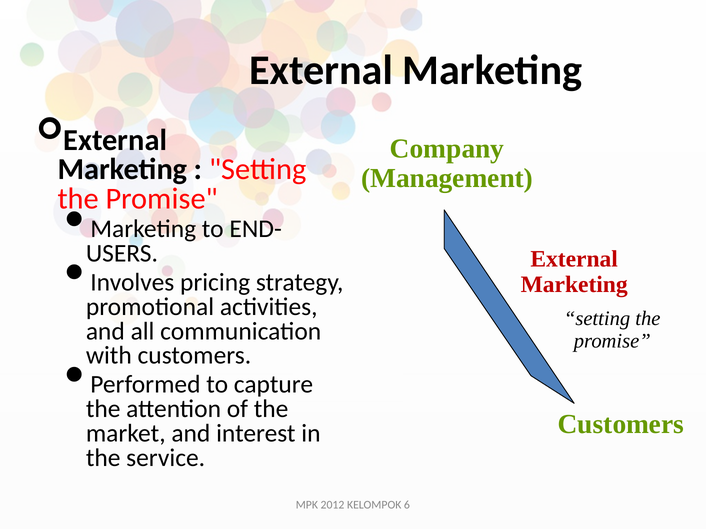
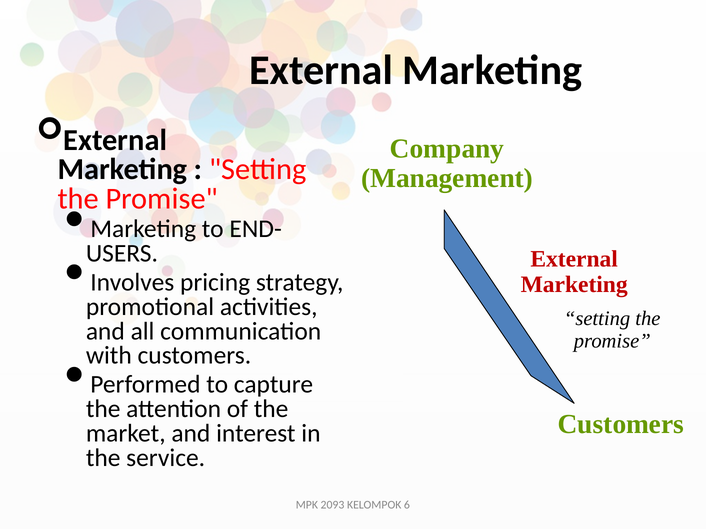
2012: 2012 -> 2093 (332, 506)
